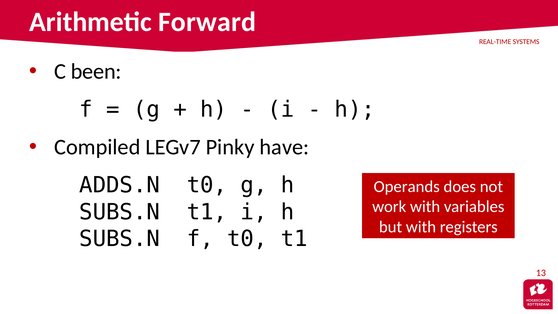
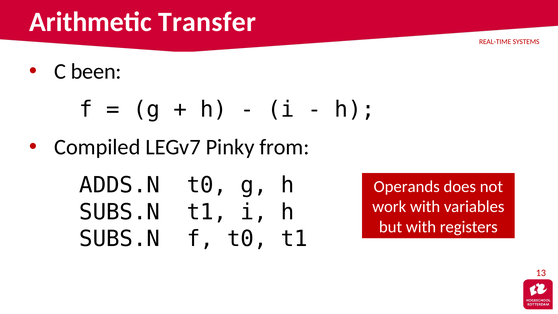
Forward: Forward -> Transfer (207, 22)
have: have -> from (284, 147)
